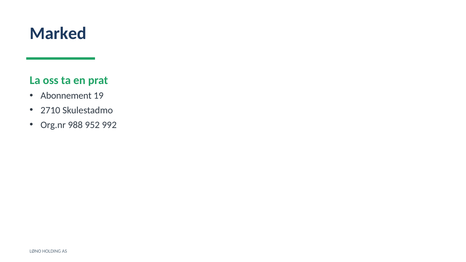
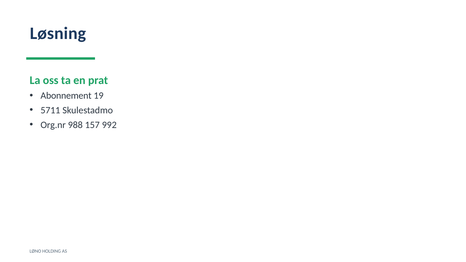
Marked: Marked -> Løsning (58, 33)
2710: 2710 -> 5711 (50, 110)
952: 952 -> 157 (92, 125)
